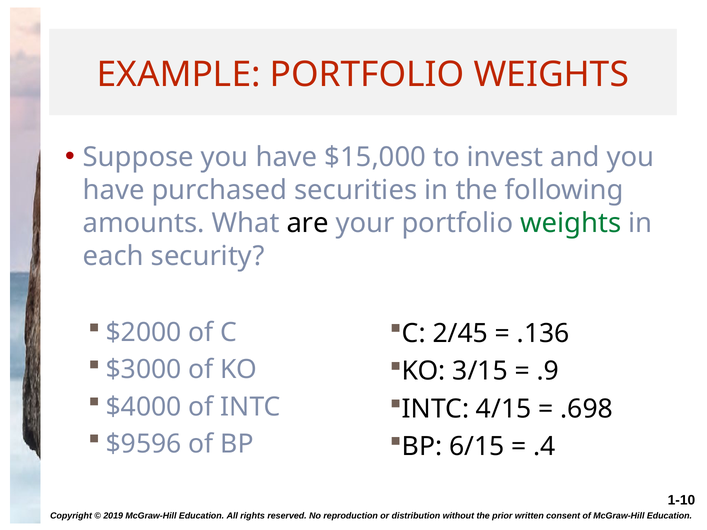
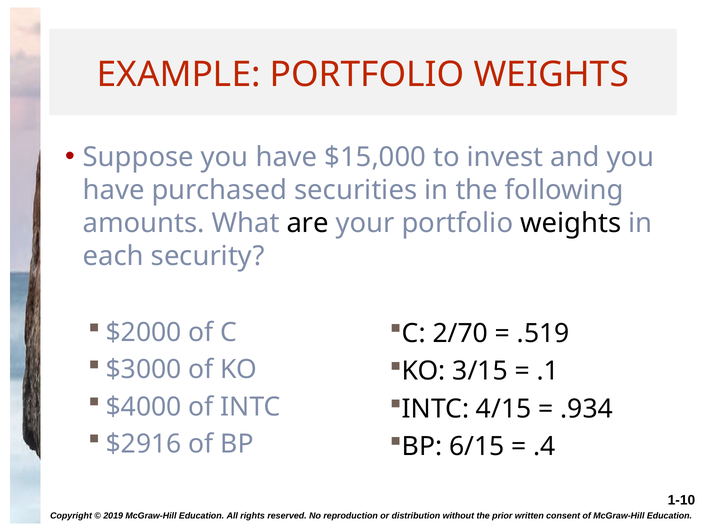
weights colour: green -> black (571, 224)
2/45: 2/45 -> 2/70 (460, 333)
.136: .136 -> .519 (543, 333)
.9: .9 -> .1 (548, 371)
.698: .698 -> .934 (587, 409)
$9596: $9596 -> $2916 (144, 444)
